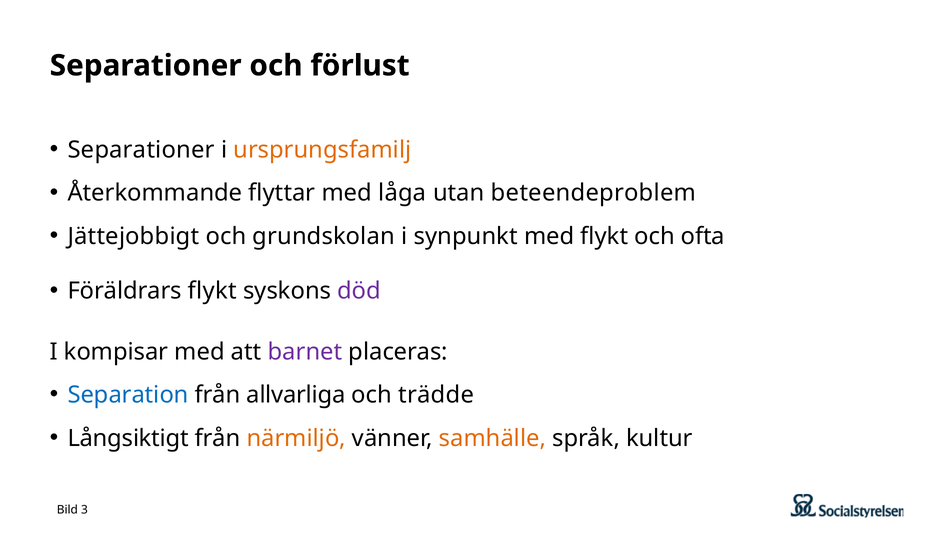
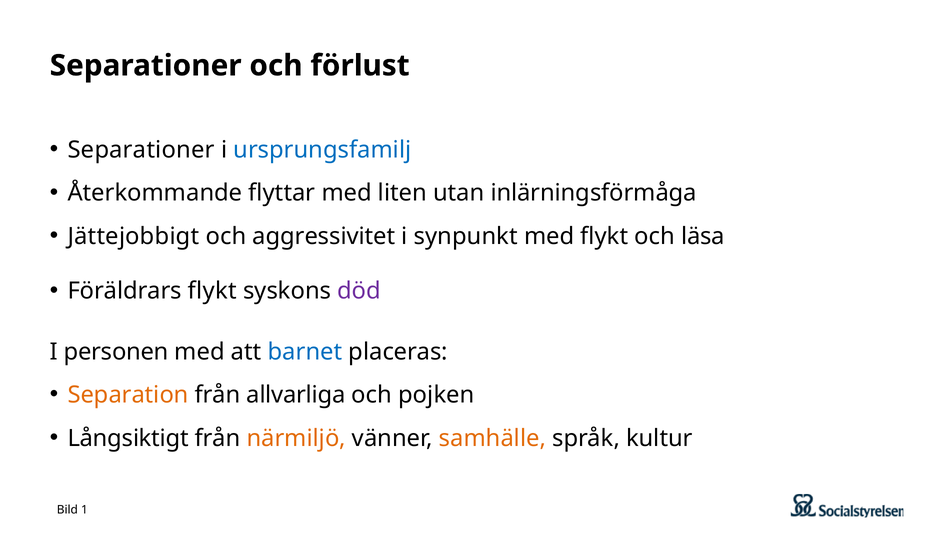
ursprungsfamilj colour: orange -> blue (322, 150)
låga: låga -> liten (402, 193)
beteendeproblem: beteendeproblem -> inlärningsförmåga (594, 193)
grundskolan: grundskolan -> aggressivitet (324, 237)
ofta: ofta -> läsa (703, 237)
kompisar: kompisar -> personen (116, 352)
barnet colour: purple -> blue (305, 352)
Separation colour: blue -> orange (128, 395)
trädde: trädde -> pojken (436, 395)
3: 3 -> 1 (84, 510)
